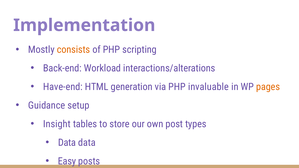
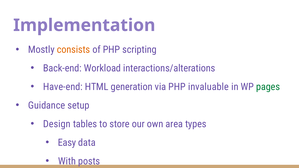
pages colour: orange -> green (268, 87)
Insight: Insight -> Design (57, 124)
post: post -> area (174, 124)
Data: Data -> Easy (67, 143)
Easy: Easy -> With (67, 161)
